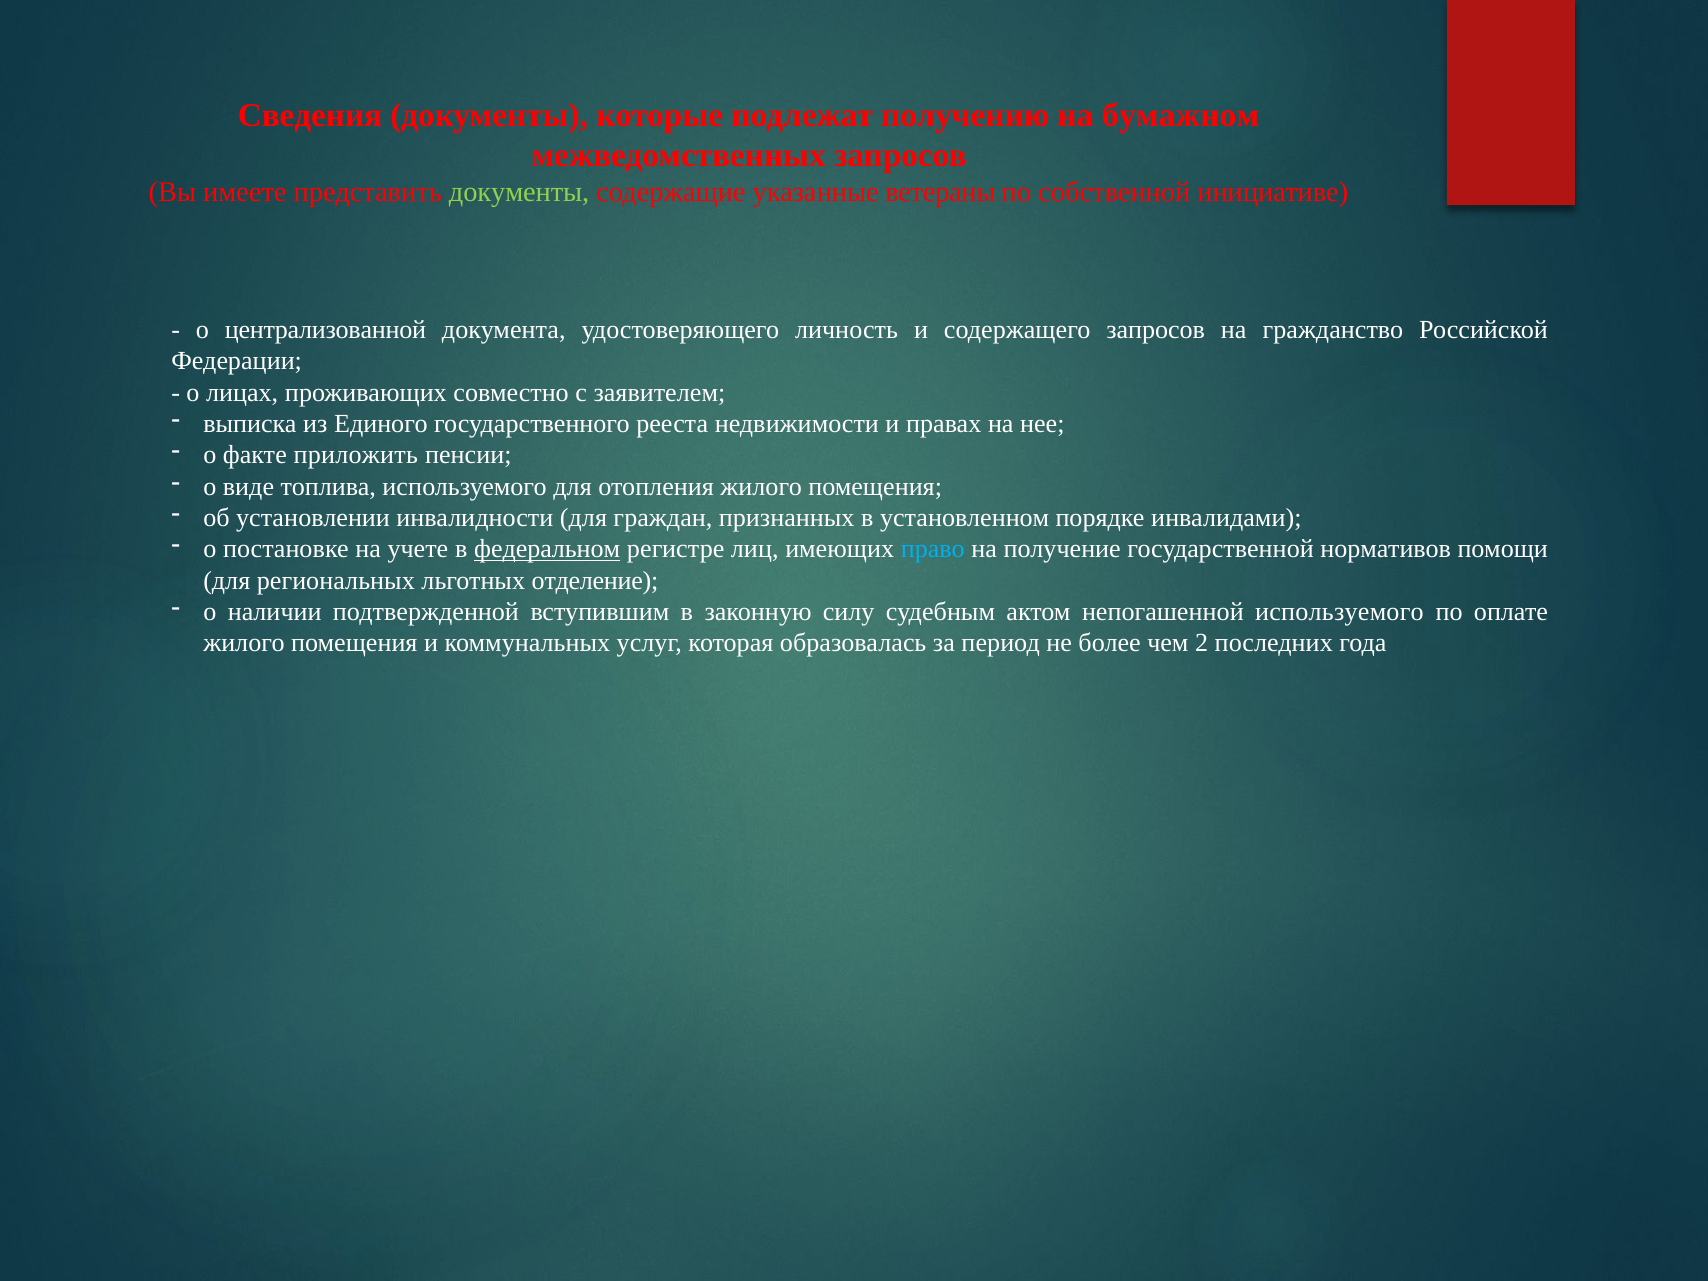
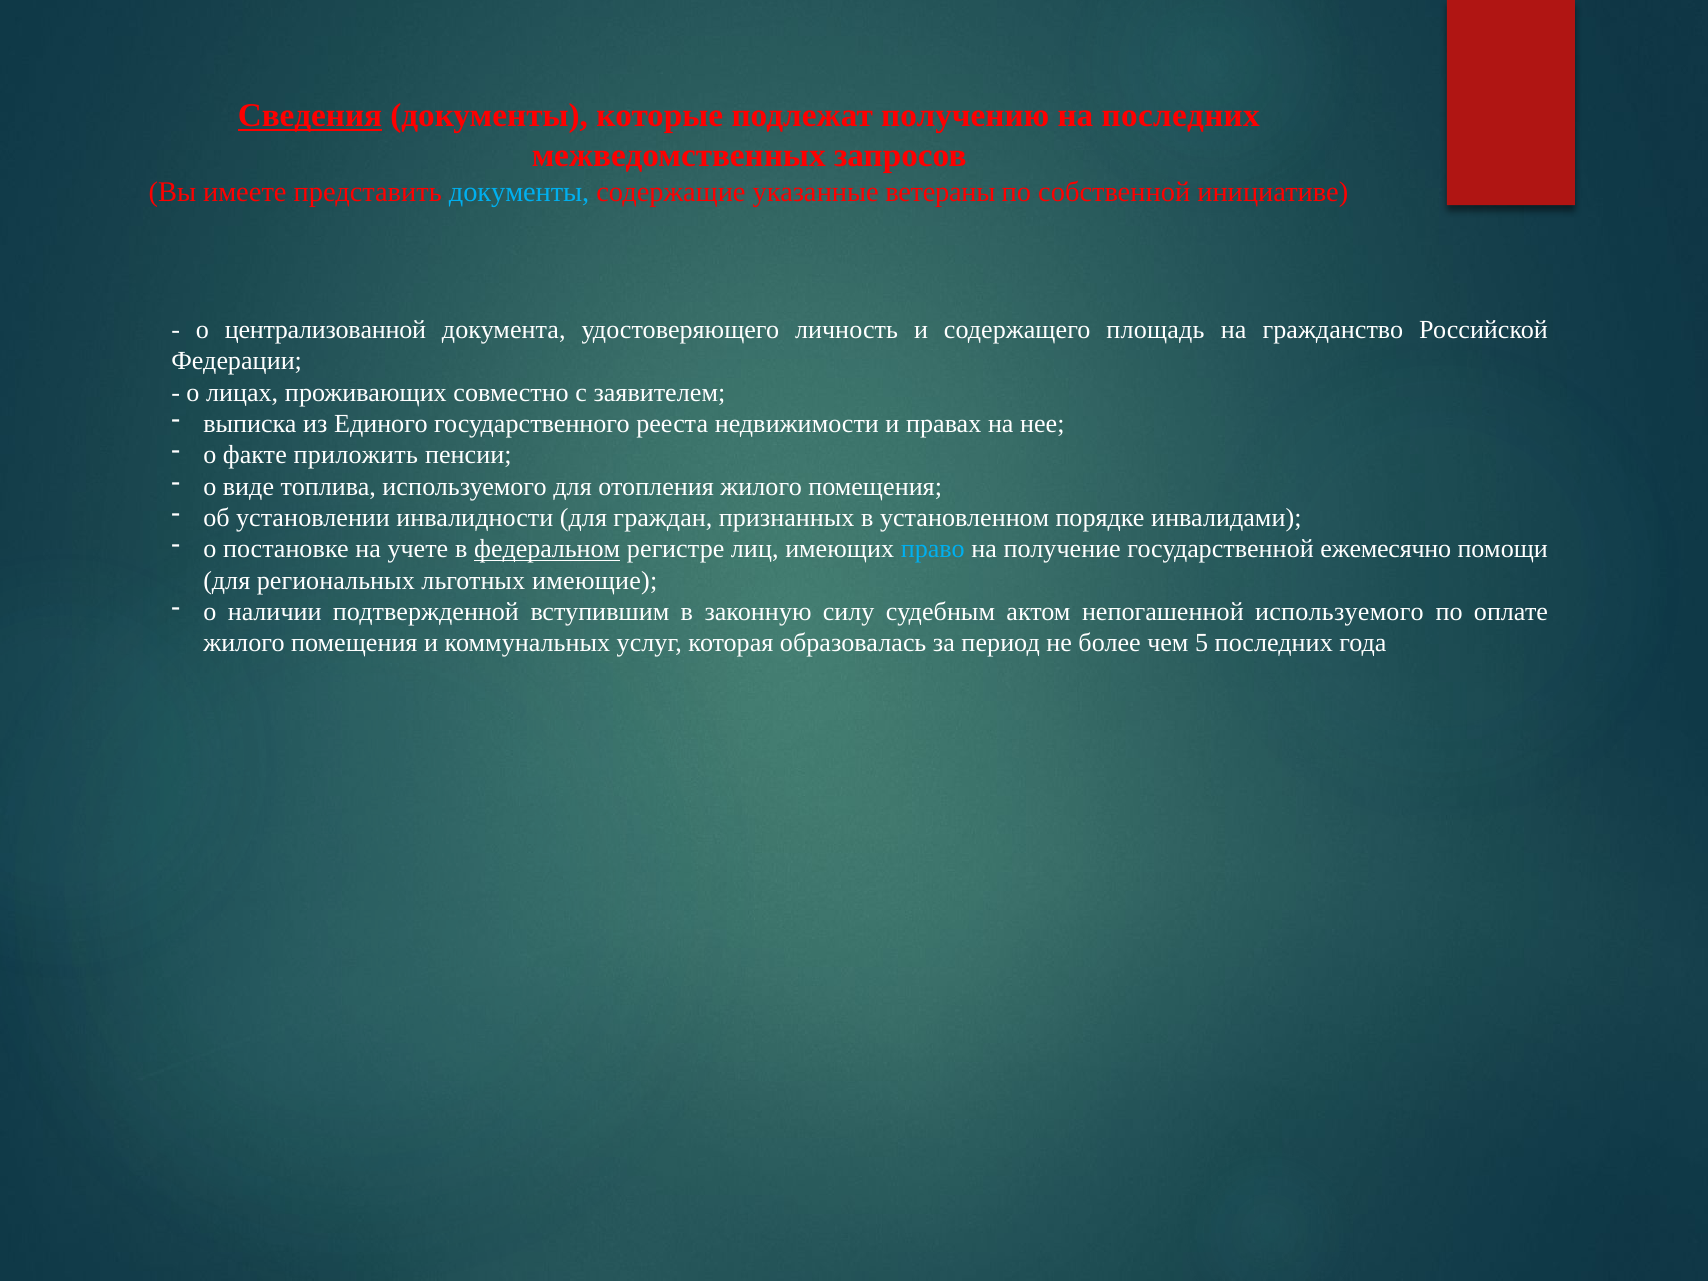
Сведения underline: none -> present (310, 115)
на бумажном: бумажном -> последних (1181, 115)
документы colour: light green -> light blue (519, 192)
содержащего запросов: запросов -> площадь (1155, 330)
нормативов: нормативов -> ежемесячно (1386, 549)
отделение: отделение -> имеющие (595, 581)
2: 2 -> 5 (1202, 643)
